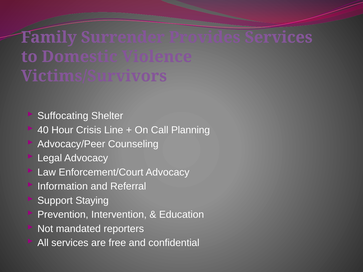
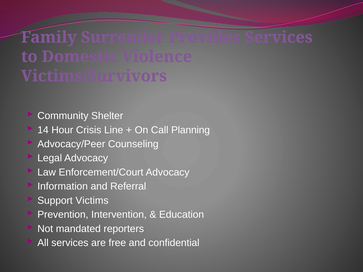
Suffocating: Suffocating -> Community (63, 116)
40: 40 -> 14 (43, 130)
Staying: Staying -> Victims (92, 201)
